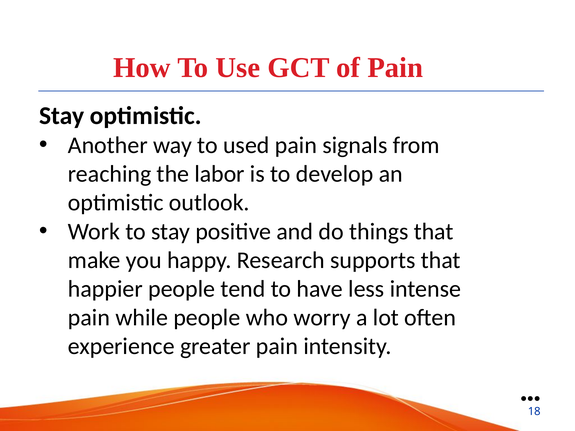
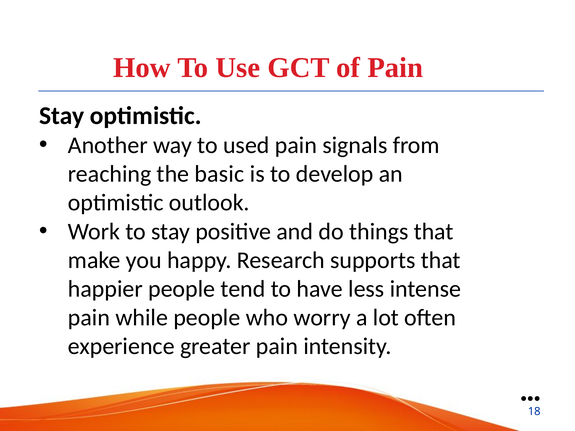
labor: labor -> basic (219, 174)
